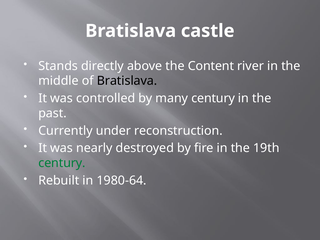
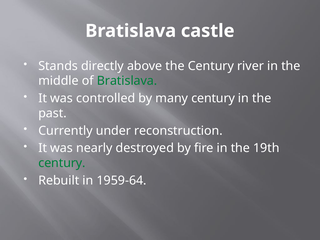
the Content: Content -> Century (211, 66)
Bratislava colour: black -> green (127, 81)
1980-64: 1980-64 -> 1959-64 (122, 180)
